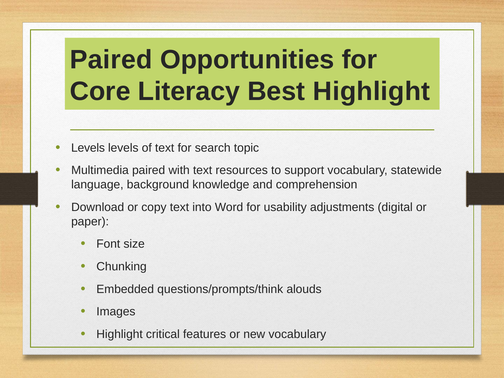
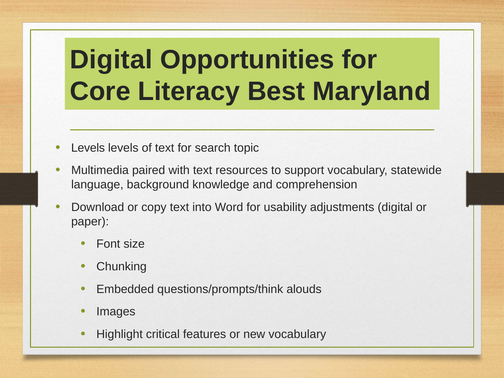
Paired: Paired -> Digital (111, 60)
Best Highlight: Highlight -> Maryland (372, 92)
